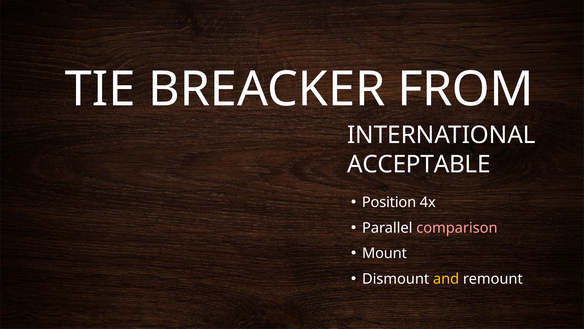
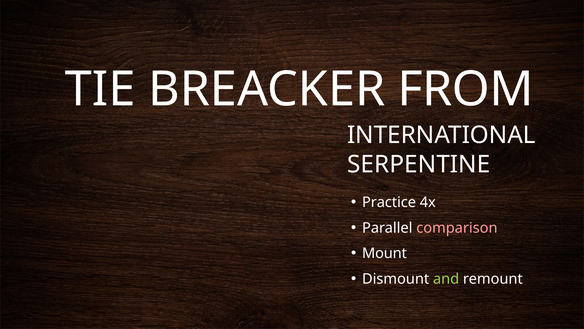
ACCEPTABLE: ACCEPTABLE -> SERPENTINE (419, 164)
Position: Position -> Practice (389, 202)
and colour: yellow -> light green (446, 279)
